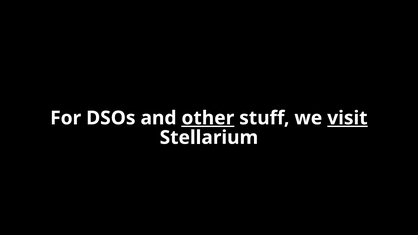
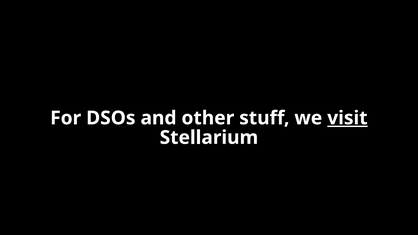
other underline: present -> none (208, 118)
